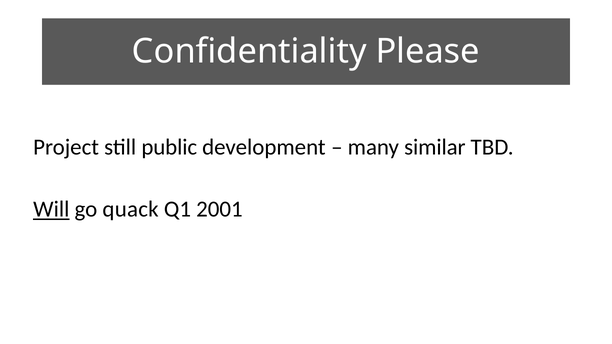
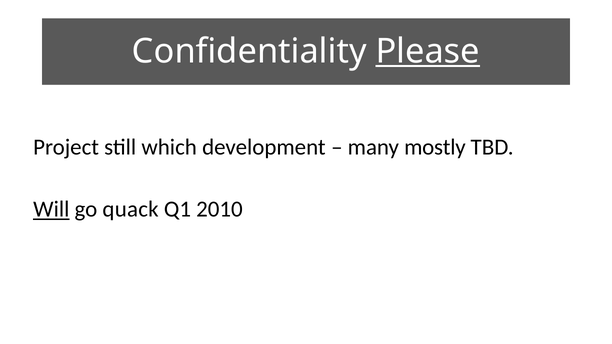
Please underline: none -> present (428, 51)
public: public -> which (169, 147)
similar: similar -> mostly (435, 147)
2001: 2001 -> 2010 (219, 209)
